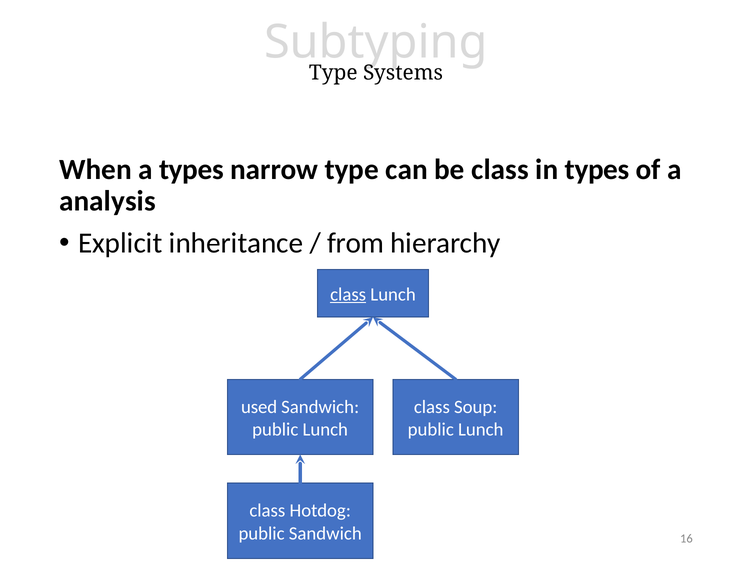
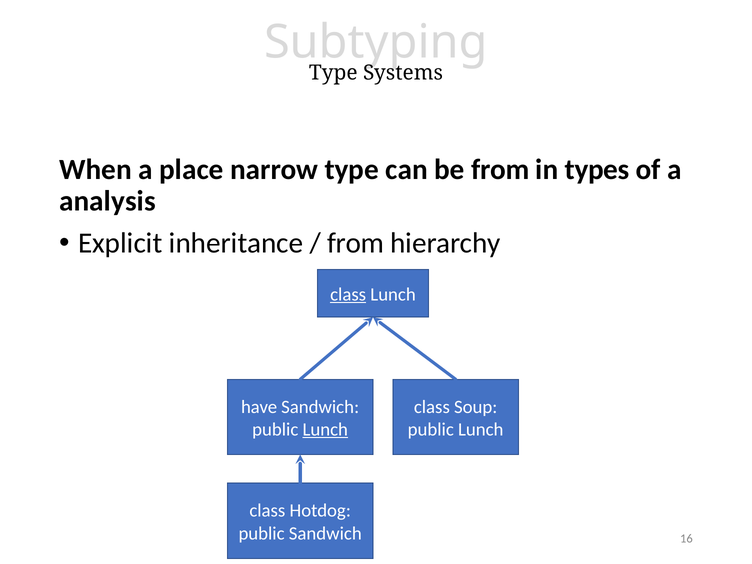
a types: types -> place (191, 170)
be class: class -> from (500, 170)
used: used -> have (259, 407)
Lunch underline: none -> present (325, 430)
